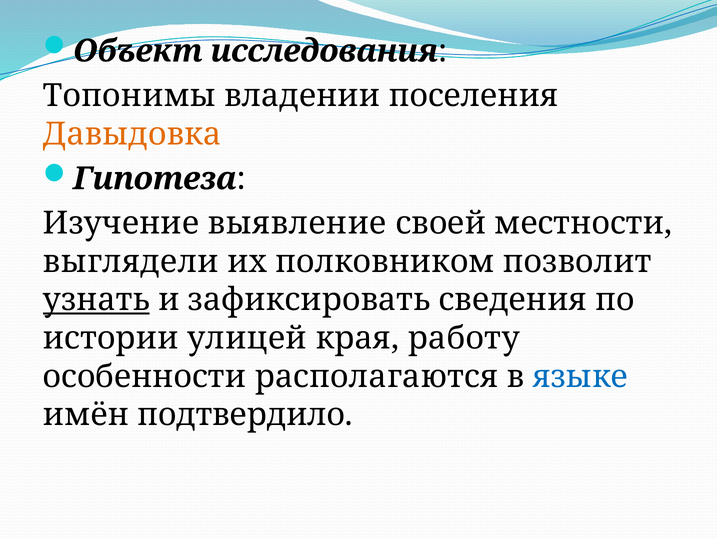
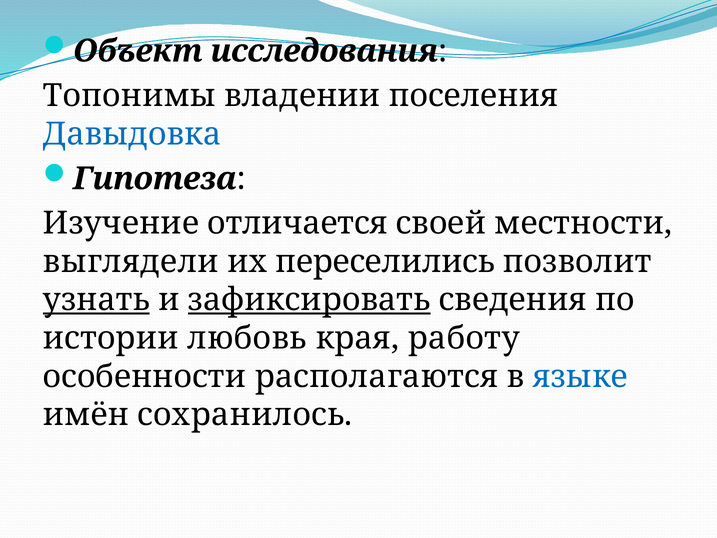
Давыдовка colour: orange -> blue (132, 134)
выявление: выявление -> отличается (298, 223)
полковником: полковником -> переселились (385, 262)
зафиксировать underline: none -> present (309, 300)
улицей: улицей -> любовь (247, 338)
подтвердило: подтвердило -> сохранилось (245, 415)
